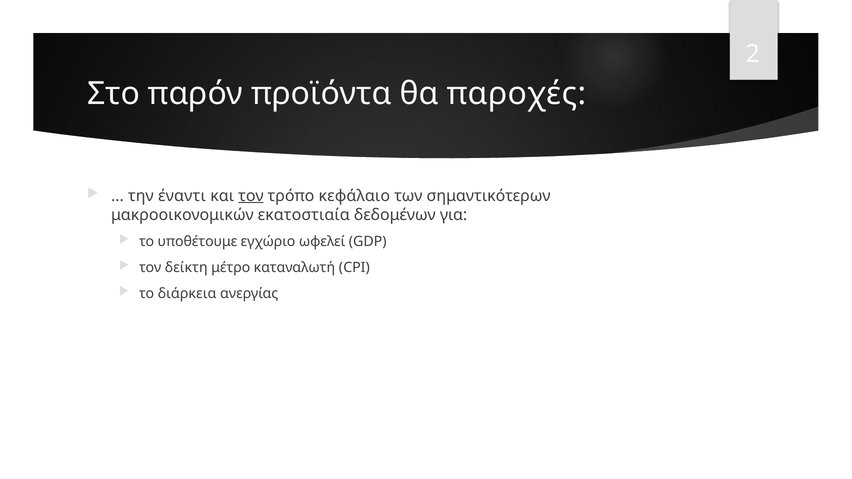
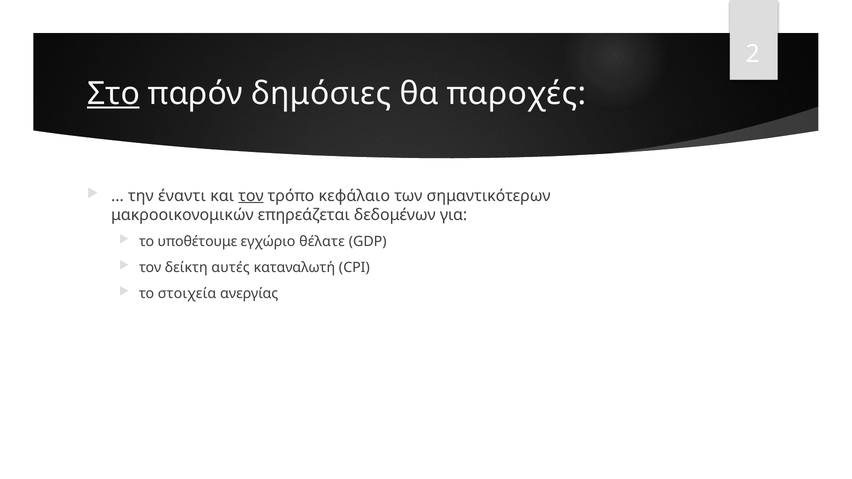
Στο underline: none -> present (113, 94)
προϊόντα: προϊόντα -> δημόσιες (321, 94)
εκατοστιαία: εκατοστιαία -> επηρεάζεται (304, 215)
ωφελεί: ωφελεί -> θέλατε (322, 242)
μέτρο: μέτρο -> αυτές (231, 268)
διάρκεια: διάρκεια -> στοιχεία (187, 294)
